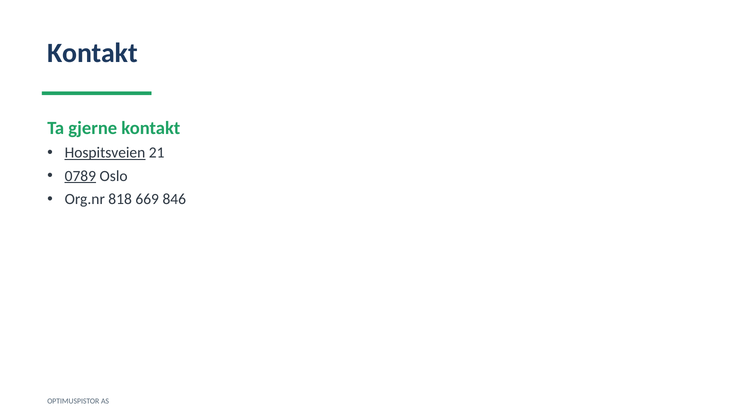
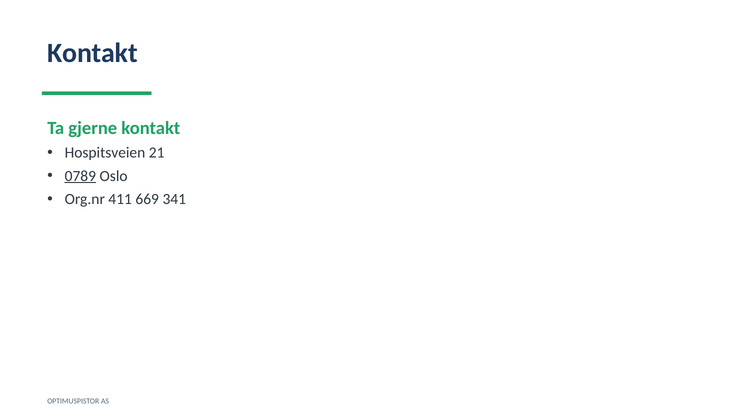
Hospitsveien underline: present -> none (105, 153)
818: 818 -> 411 (120, 199)
846: 846 -> 341 (174, 199)
